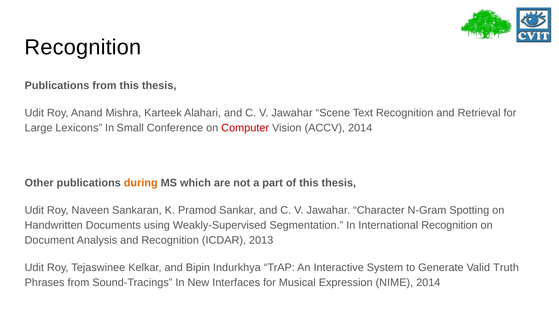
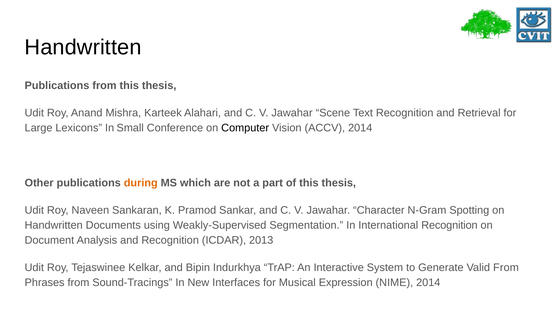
Recognition: Recognition -> Handwritten (83, 47)
Computer colour: red -> black (245, 128)
Valid Truth: Truth -> From (506, 267)
